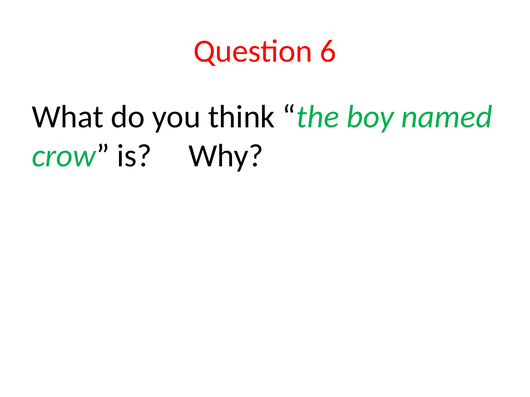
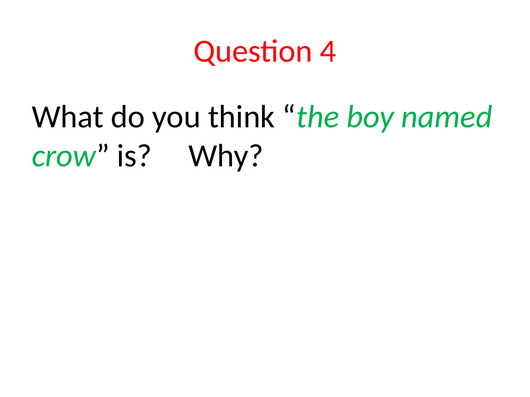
6: 6 -> 4 (328, 51)
